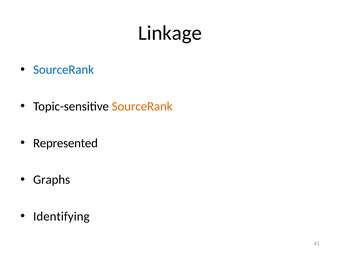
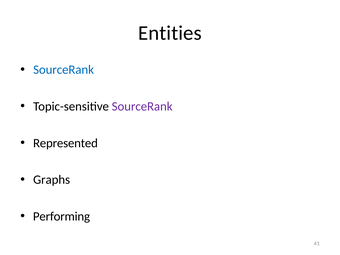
Linkage: Linkage -> Entities (170, 33)
SourceRank colour: orange -> purple (142, 106)
Identifying: Identifying -> Performing (61, 216)
